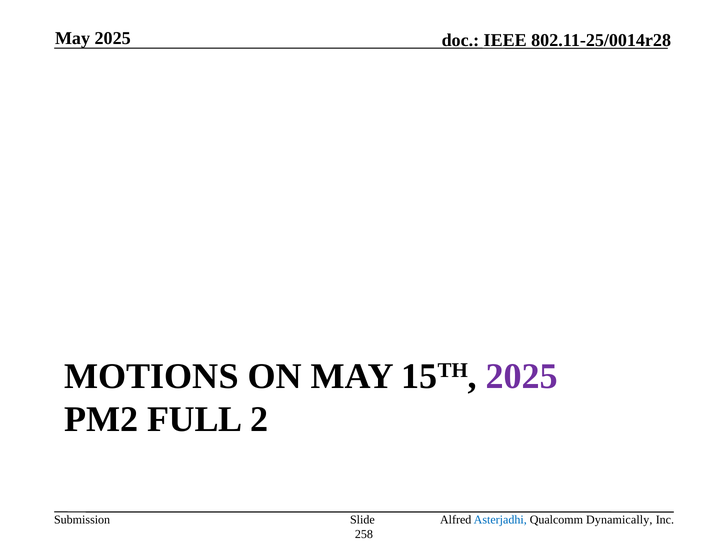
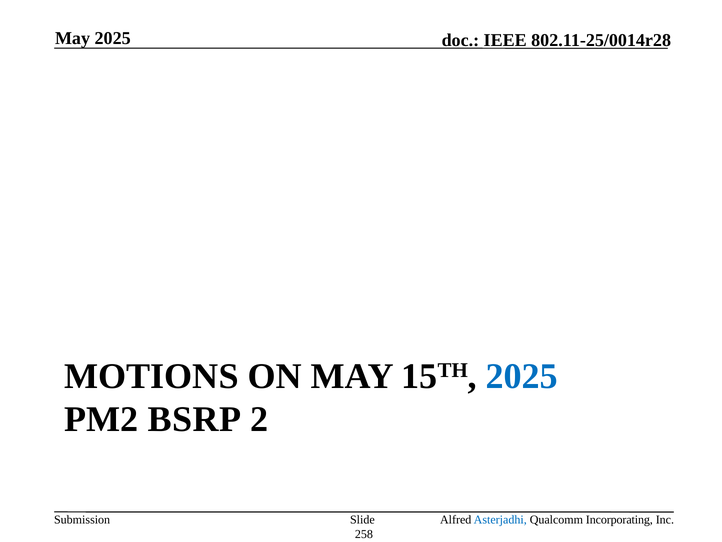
2025 colour: purple -> blue (522, 376)
FULL: FULL -> BSRP (194, 419)
Dynamically: Dynamically -> Incorporating (619, 519)
